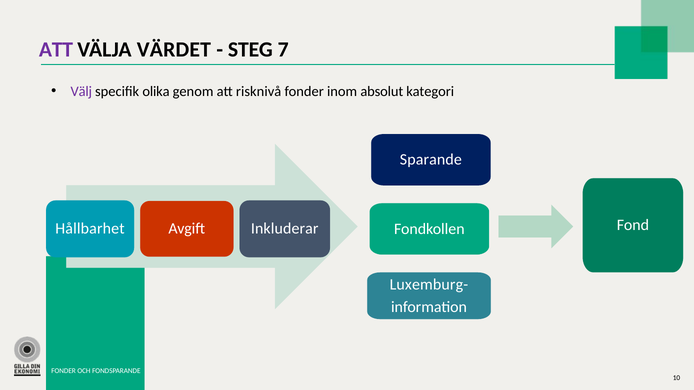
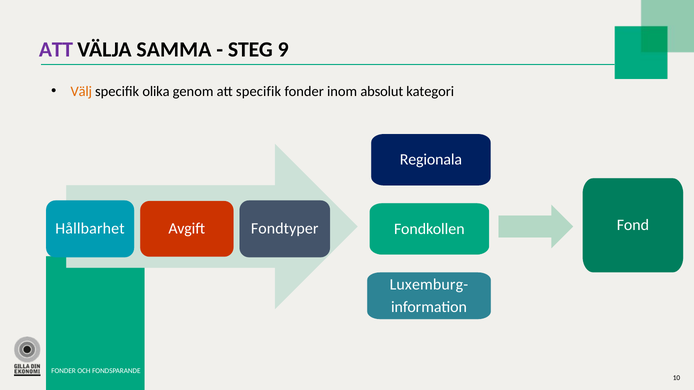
VÄRDET: VÄRDET -> SAMMA (174, 49)
7: 7 -> 9 (283, 49)
Välj colour: purple -> orange (81, 91)
att risknivå: risknivå -> specifik (259, 91)
Sparande: Sparande -> Regionala (431, 160)
Inkluderar: Inkluderar -> Fondtyper (285, 229)
